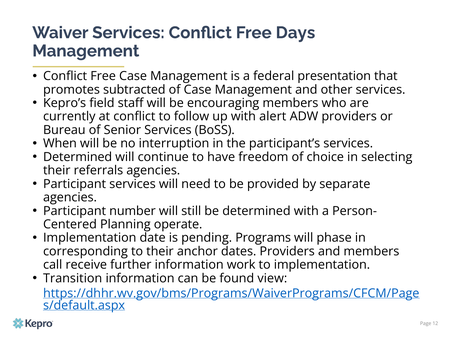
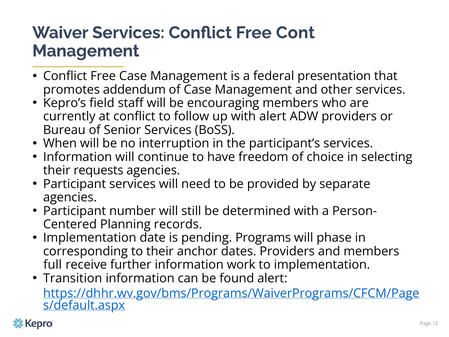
Days: Days -> Cont (295, 33)
subtracted: subtracted -> addendum (134, 89)
Determined: Determined -> Information (78, 157)
referrals: referrals -> requests (98, 170)
operate: operate -> records (178, 224)
call: call -> full (53, 265)
found view: view -> alert (272, 278)
